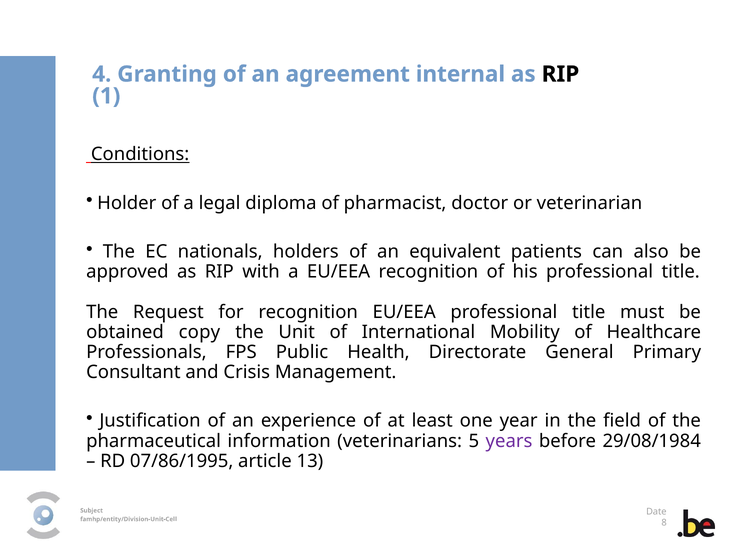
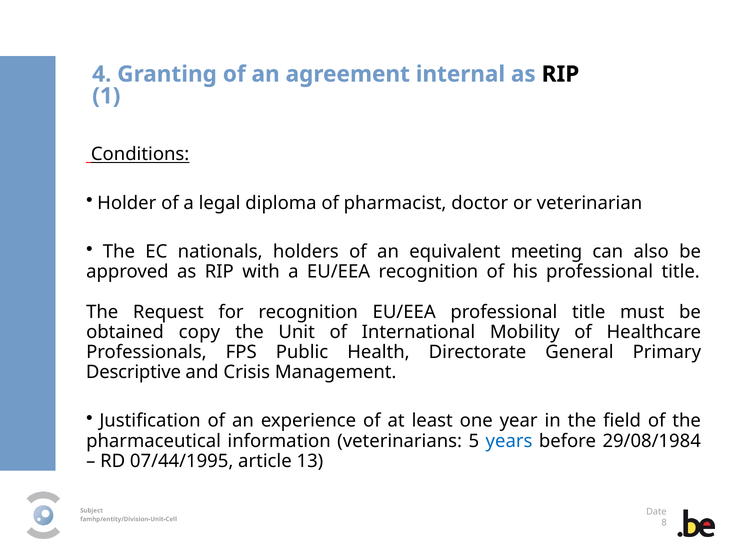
patients: patients -> meeting (547, 252)
Consultant: Consultant -> Descriptive (133, 372)
years colour: purple -> blue (509, 441)
07/86/1995: 07/86/1995 -> 07/44/1995 (182, 461)
